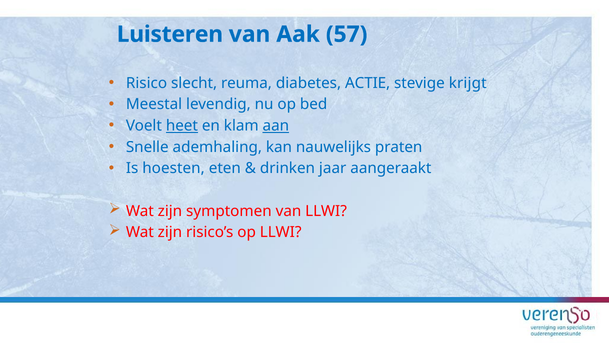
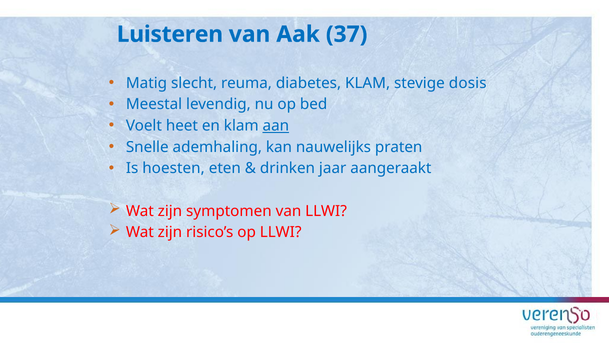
57: 57 -> 37 (347, 34)
Risico: Risico -> Matig (147, 83)
diabetes ACTIE: ACTIE -> KLAM (368, 83)
krijgt: krijgt -> dosis (468, 83)
heet underline: present -> none (182, 126)
